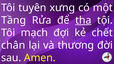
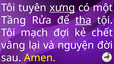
xưng underline: none -> present (62, 8)
chân: chân -> vâng (13, 45)
thương: thương -> nguyện (76, 45)
